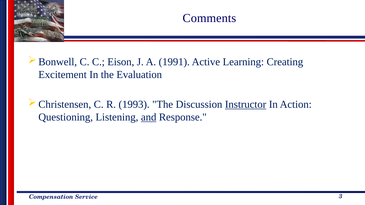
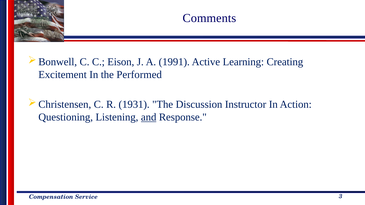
Evaluation: Evaluation -> Performed (139, 75)
1993: 1993 -> 1931 (134, 105)
Instructor underline: present -> none (246, 105)
